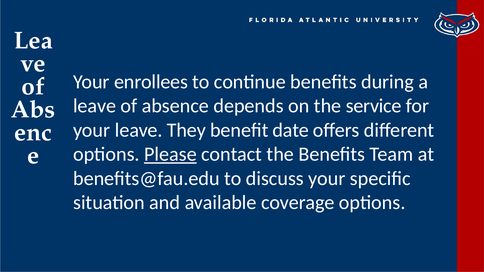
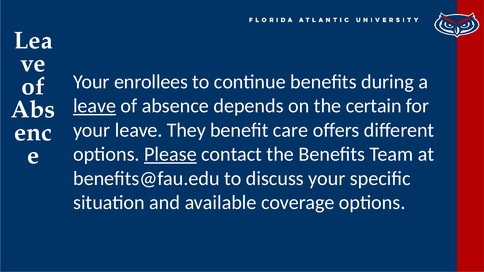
leave underline: none -> present (95, 106)
service: service -> certain (374, 106)
date: date -> care (291, 130)
